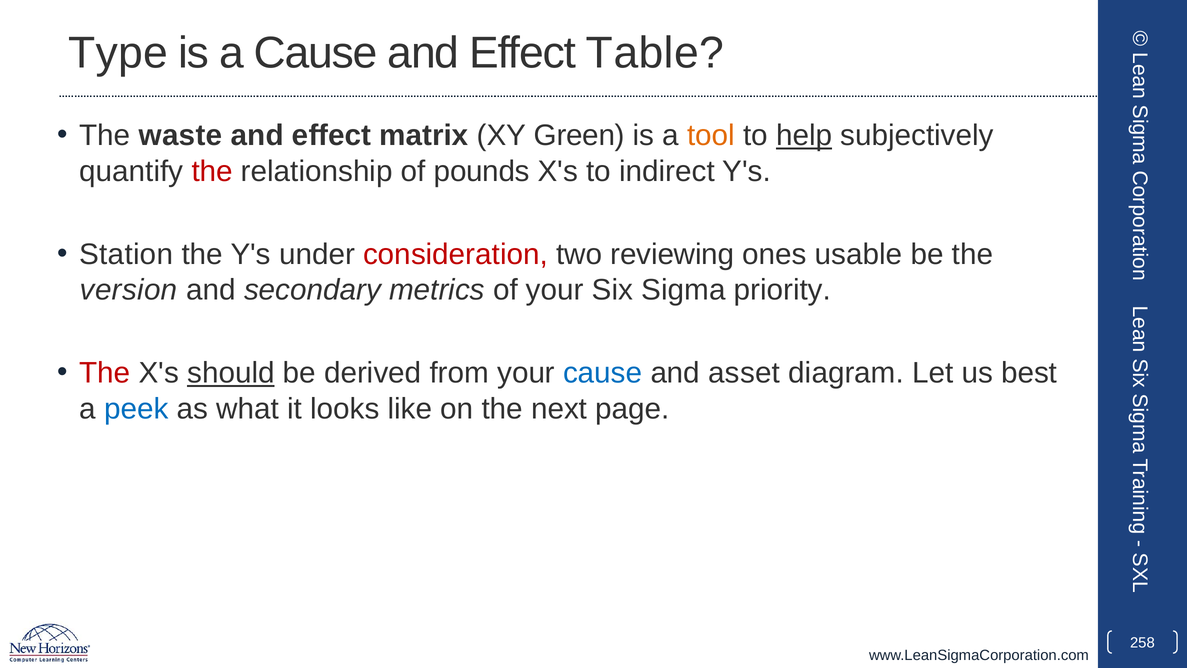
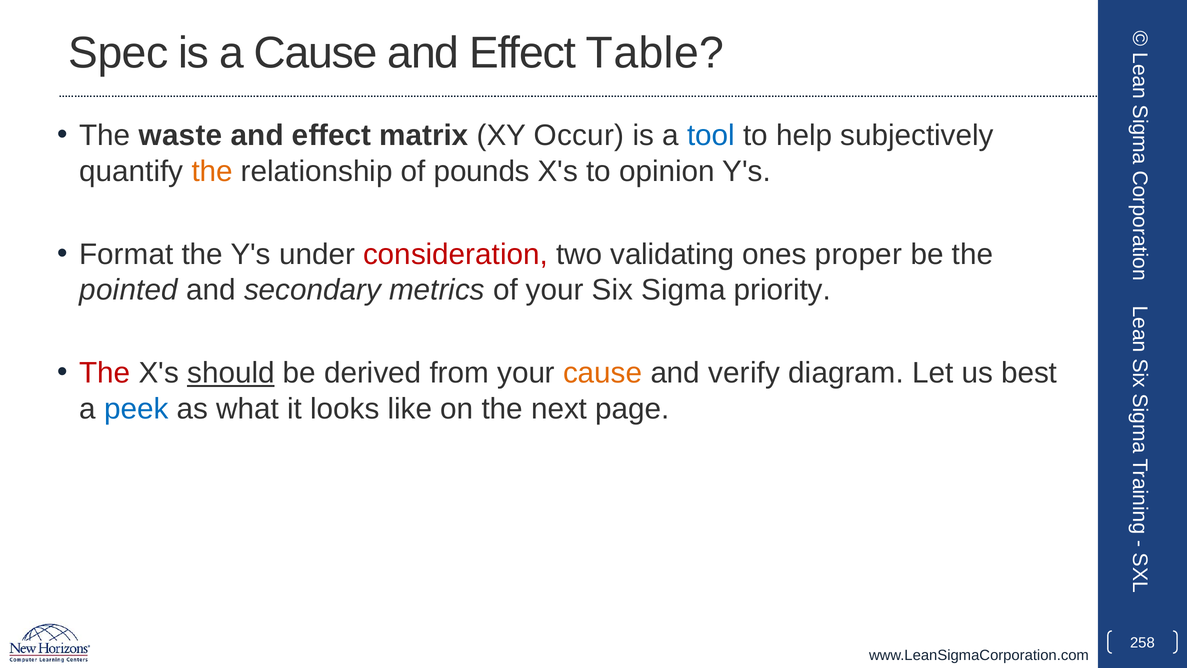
Type: Type -> Spec (118, 53)
Green: Green -> Occur (579, 136)
tool colour: orange -> blue (711, 136)
help underline: present -> none (804, 136)
the colour: red -> orange (212, 171)
indirect: indirect -> opinion (667, 171)
Station: Station -> Format (126, 254)
reviewing: reviewing -> validating (672, 254)
usable: usable -> proper (858, 254)
version: version -> pointed (129, 290)
cause colour: blue -> orange (603, 373)
asset: asset -> verify (744, 373)
